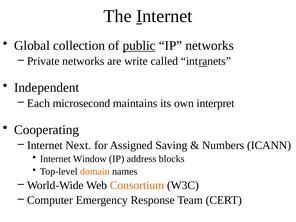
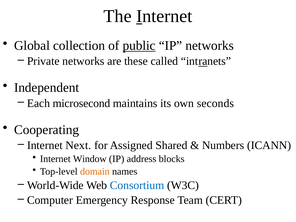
write: write -> these (136, 61)
interpret: interpret -> seconds (215, 103)
Saving: Saving -> Shared (171, 145)
Consortium colour: orange -> blue (137, 185)
